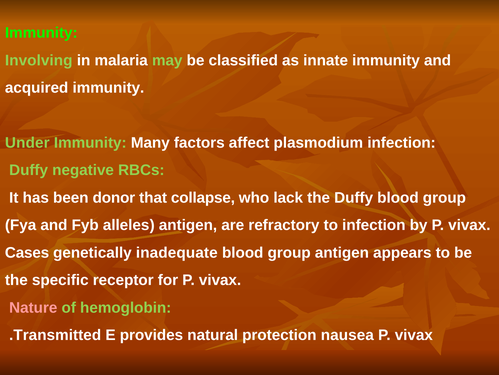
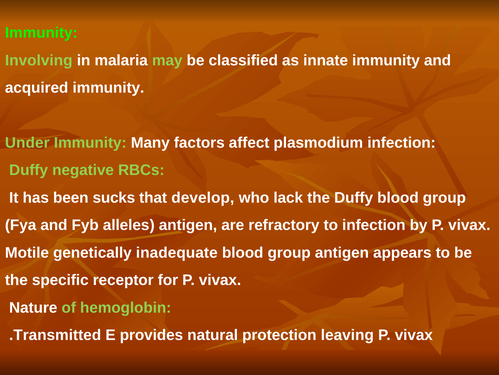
donor: donor -> sucks (114, 197)
collapse: collapse -> develop (203, 197)
Cases: Cases -> Motile (27, 252)
Nature colour: pink -> white (33, 307)
nausea: nausea -> leaving (347, 334)
